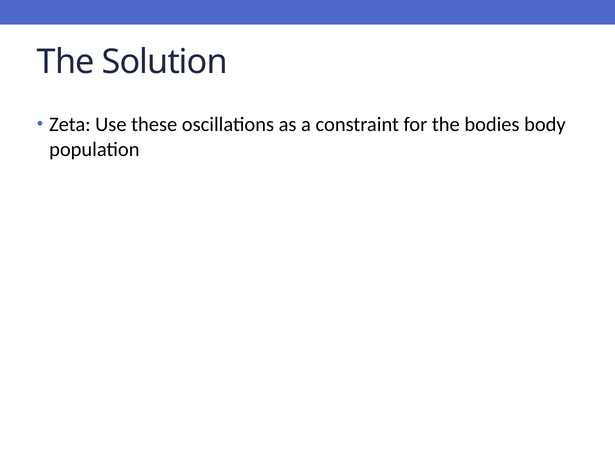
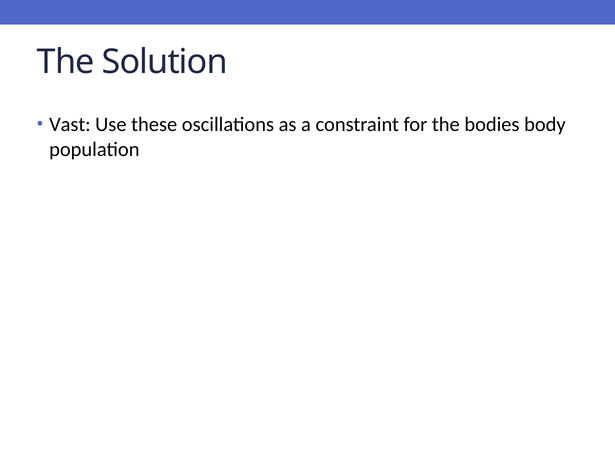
Zeta: Zeta -> Vast (70, 124)
